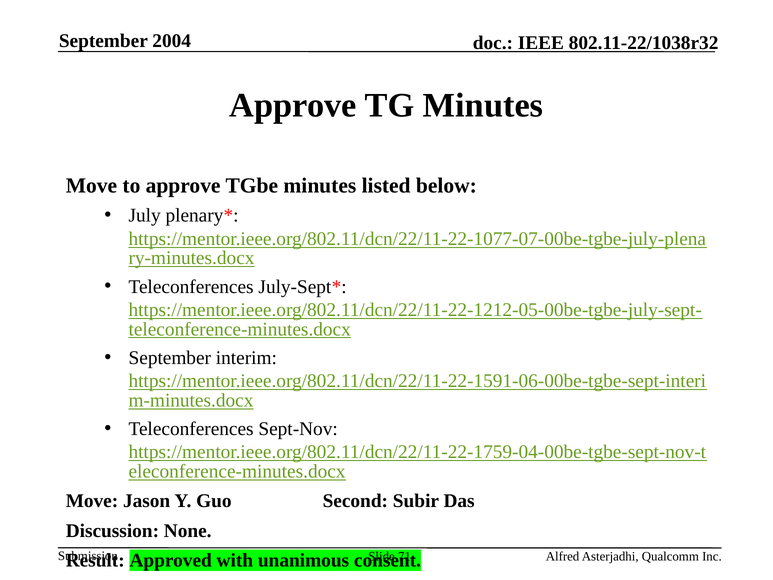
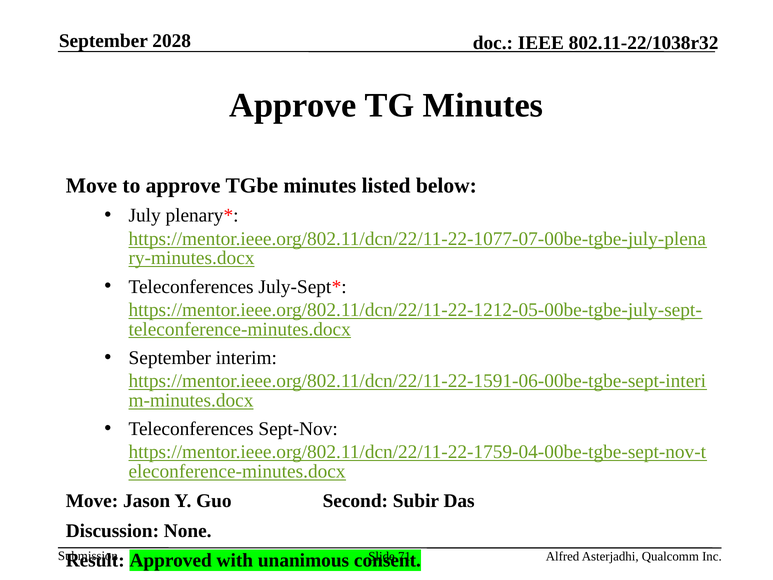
2004: 2004 -> 2028 (172, 41)
